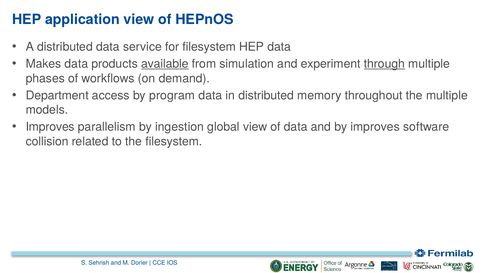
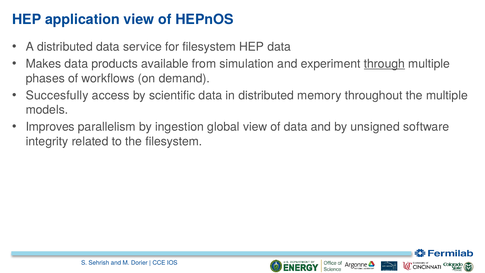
available underline: present -> none (165, 64)
Department: Department -> Succesfully (57, 95)
program: program -> scientific (172, 95)
by improves: improves -> unsigned (375, 127)
collision: collision -> integrity (47, 141)
